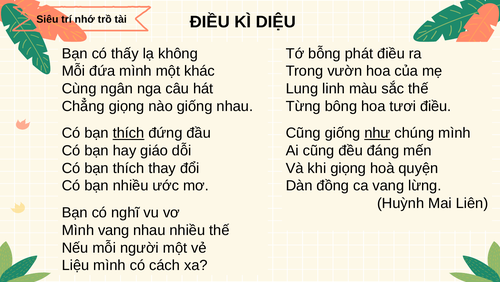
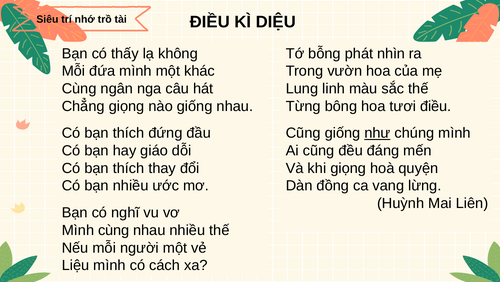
phát điều: điều -> nhìn (391, 54)
thích underline: present -> none (129, 133)
vang: vang -> cùng (114, 230)
